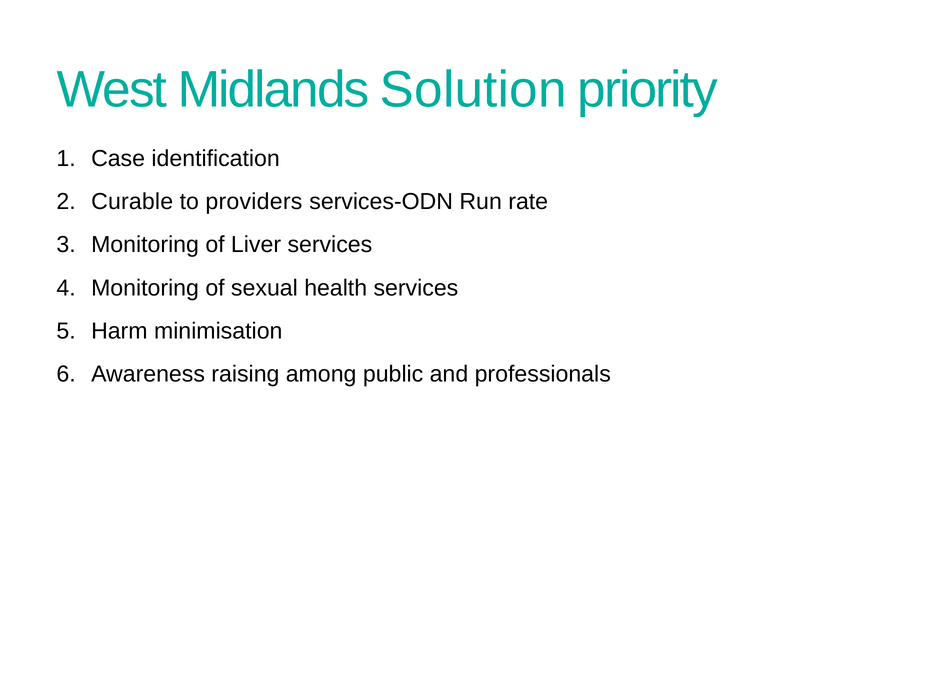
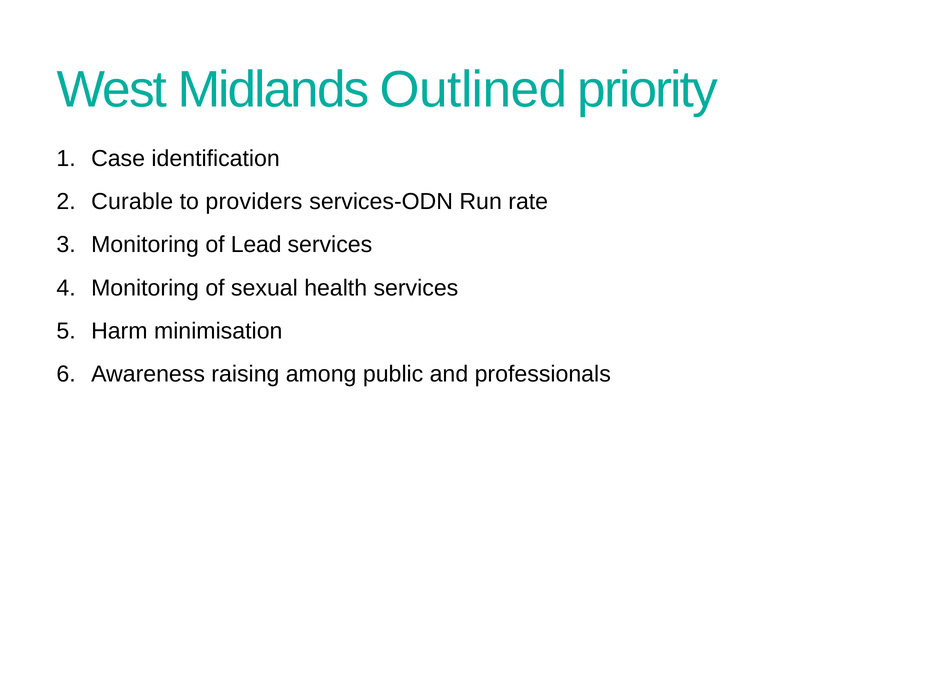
Solution: Solution -> Outlined (474, 90)
Liver: Liver -> Lead (256, 245)
